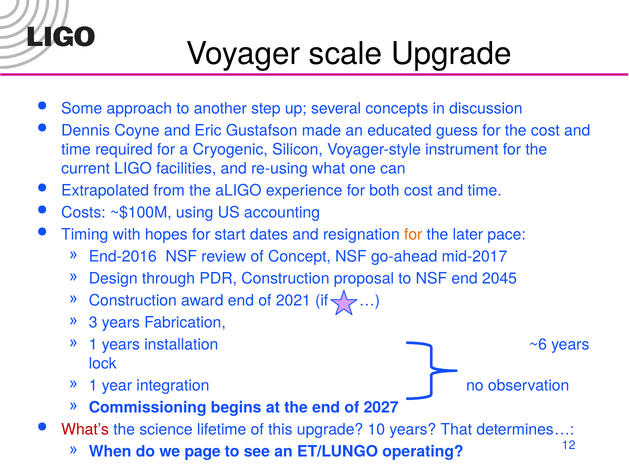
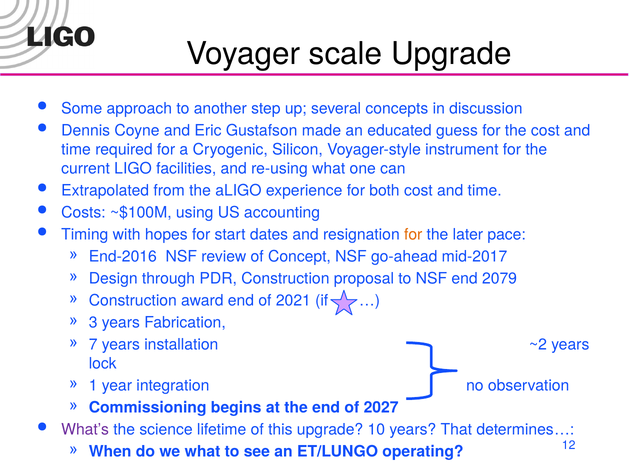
2045: 2045 -> 2079 (500, 278)
1: 1 -> 7 (93, 344)
~6: ~6 -> ~2 (538, 344)
What’s colour: red -> purple (85, 429)
we page: page -> what (203, 451)
